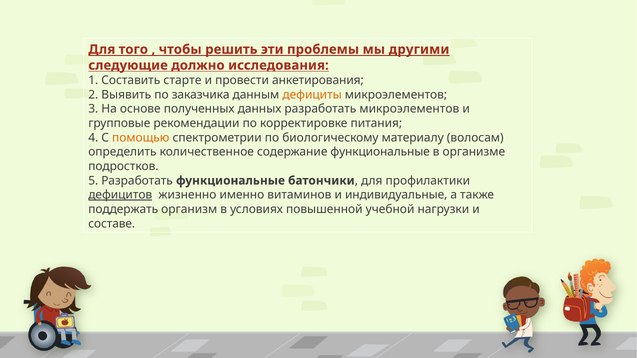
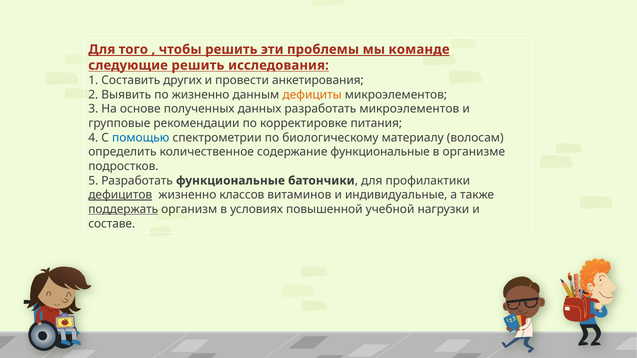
другими: другими -> команде (419, 49)
следующие должно: должно -> решить (198, 65)
старте: старте -> других (183, 80)
по заказчика: заказчика -> жизненно (201, 95)
помощью colour: orange -> blue (141, 138)
именно: именно -> классов (242, 195)
поддержать underline: none -> present (123, 209)
